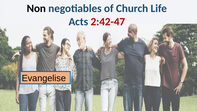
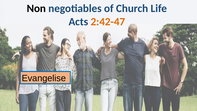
2:42-47 colour: red -> orange (108, 22)
